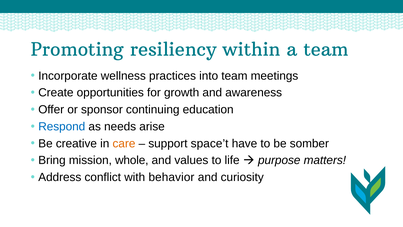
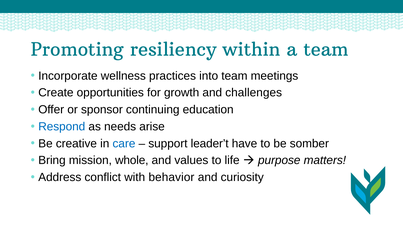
awareness: awareness -> challenges (254, 93)
care colour: orange -> blue (124, 143)
space’t: space’t -> leader’t (210, 143)
